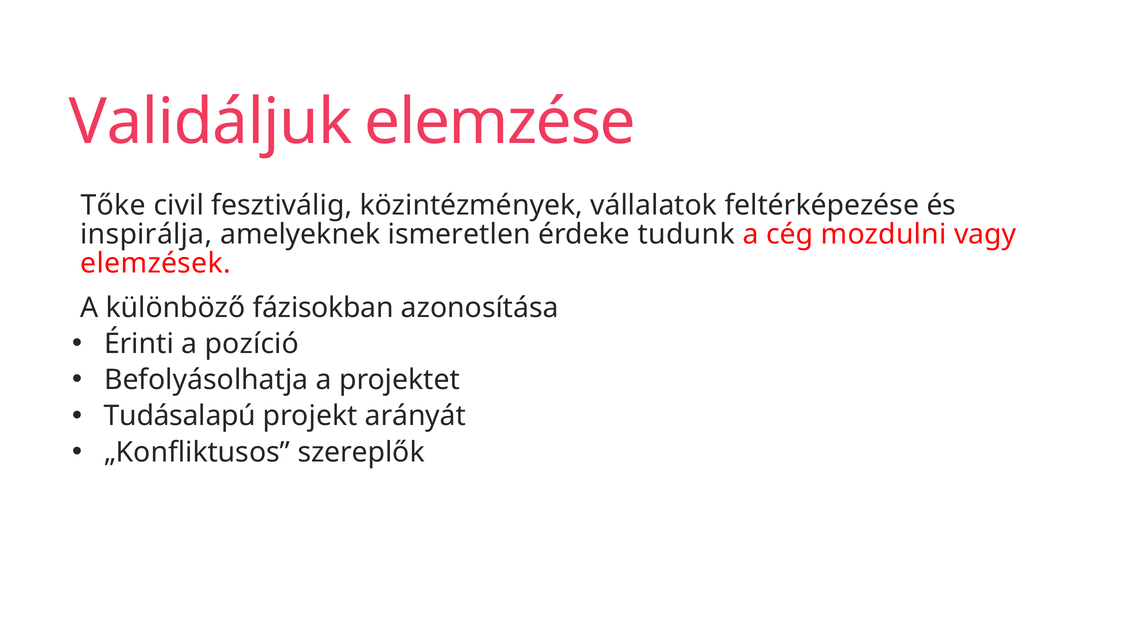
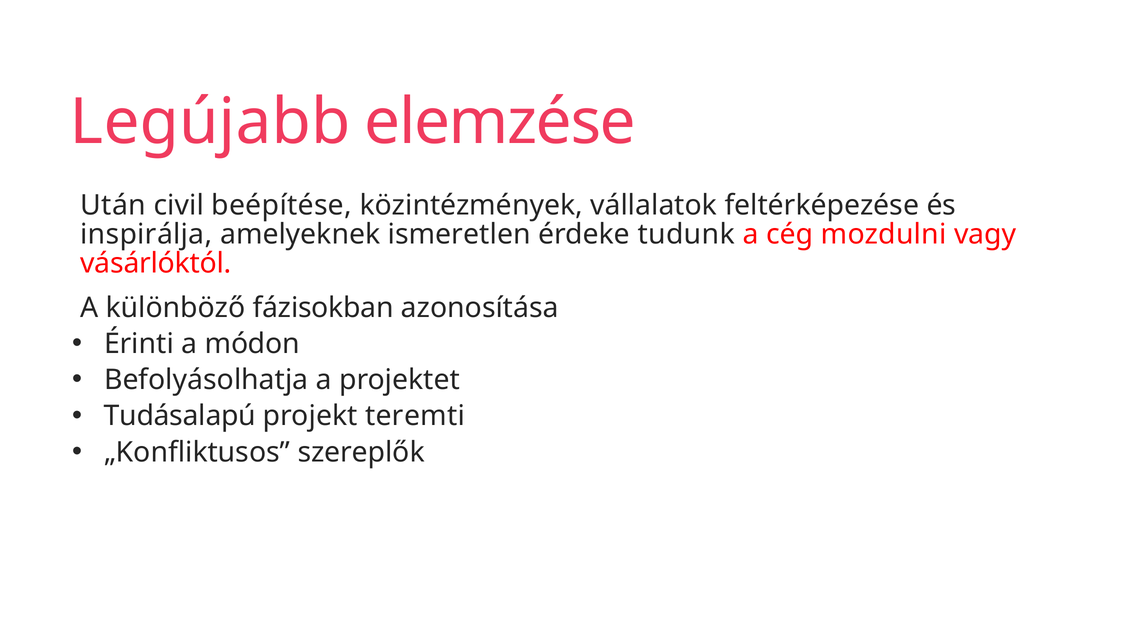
Validáljuk: Validáljuk -> Legújabb (210, 122)
Tőke: Tőke -> Után (113, 206)
fesztiválig: fesztiválig -> beépítése (282, 206)
elemzések: elemzések -> vásárlóktól (156, 264)
pozíció: pozíció -> módon (252, 344)
arányát: arányát -> teremti (415, 416)
